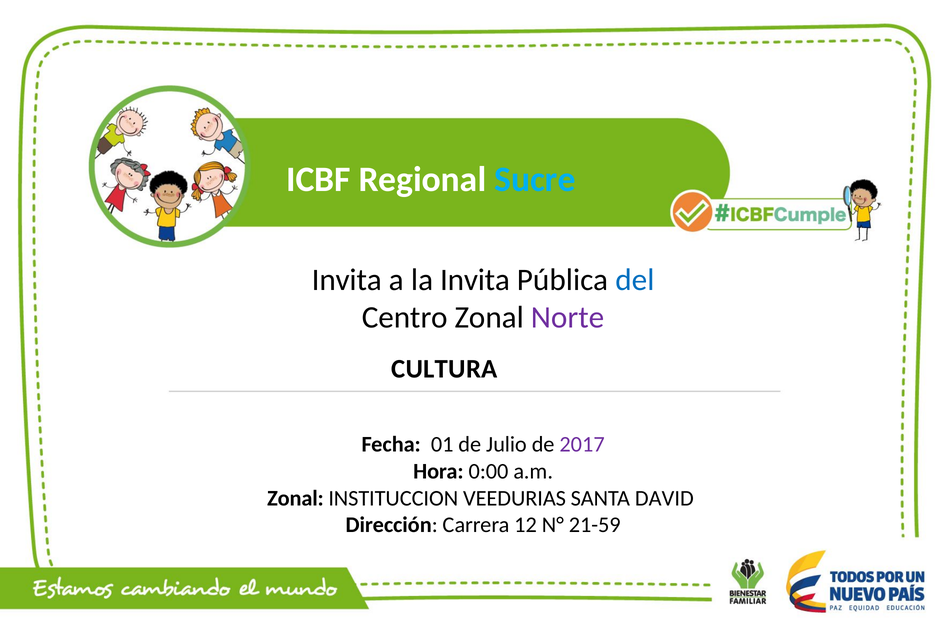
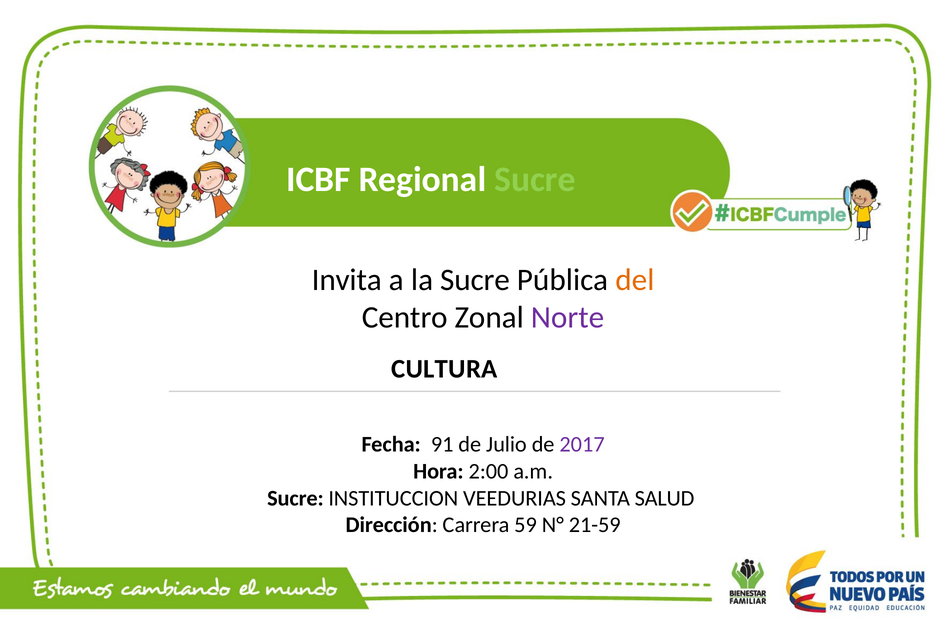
Sucre colour: light blue -> light green (535, 179)
la Invita: Invita -> Sucre (475, 280)
del colour: blue -> orange (635, 280)
01: 01 -> 91 (442, 444)
0:00: 0:00 -> 2:00 (489, 471)
Zonal: Zonal -> Sucre (295, 498)
DAVID: DAVID -> SALUD (665, 498)
12: 12 -> 59 (526, 525)
